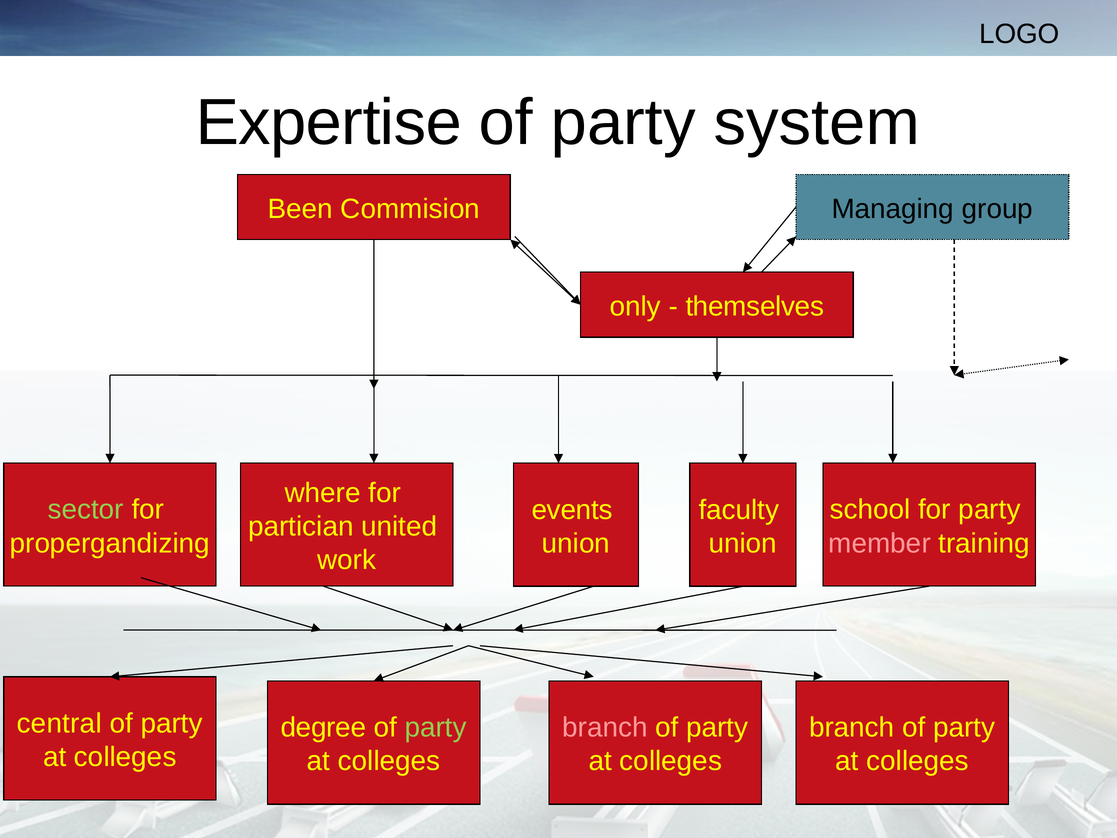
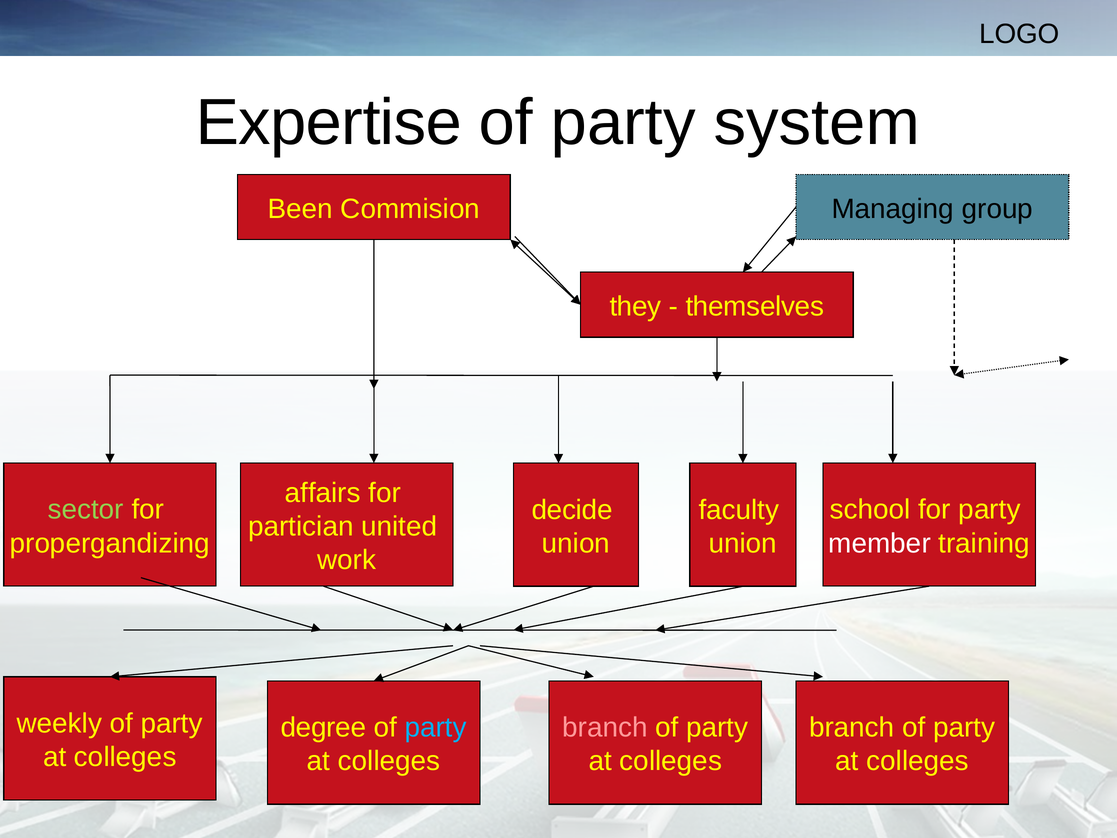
only: only -> they (635, 307)
where: where -> affairs (323, 493)
events: events -> decide (572, 510)
member colour: pink -> white (880, 543)
central: central -> weekly (59, 723)
party colour: light green -> light blue (436, 728)
